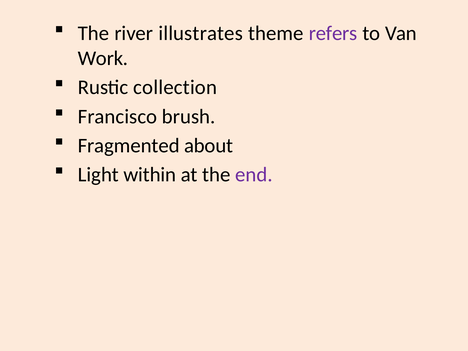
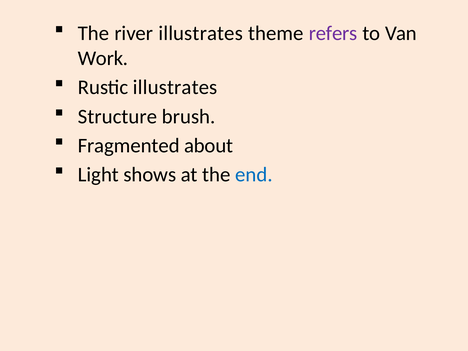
Rustic collection: collection -> illustrates (175, 87)
Francisco: Francisco -> Structure (117, 117)
within: within -> shows (150, 175)
end colour: purple -> blue (254, 175)
